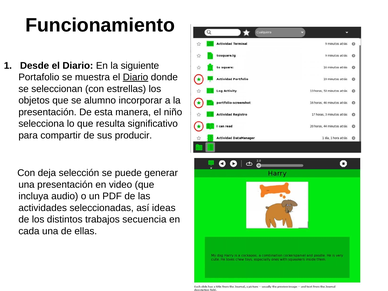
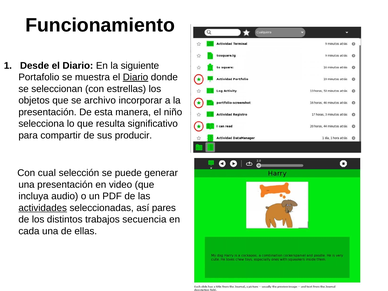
alumno: alumno -> archivo (100, 101)
deja: deja -> cual (47, 173)
actividades underline: none -> present (43, 208)
ideas: ideas -> pares (164, 208)
